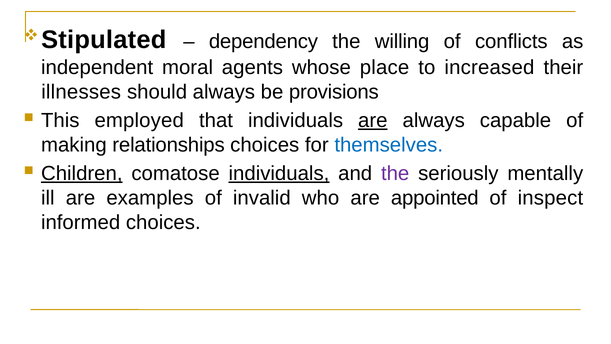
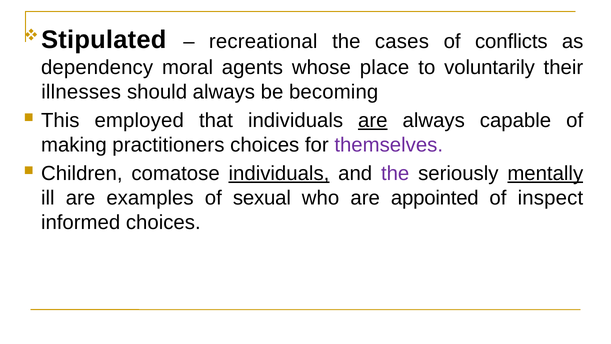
dependency: dependency -> recreational (263, 41)
willing: willing -> cases (402, 41)
independent: independent -> dependency (97, 67)
increased: increased -> voluntarily (490, 67)
provisions: provisions -> becoming (334, 92)
relationships: relationships -> practitioners (168, 145)
themselves colour: blue -> purple (389, 145)
Children underline: present -> none (82, 173)
mentally underline: none -> present (545, 173)
invalid: invalid -> sexual (262, 198)
